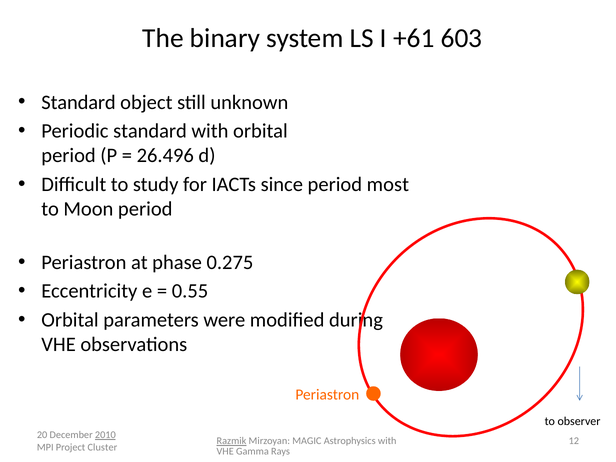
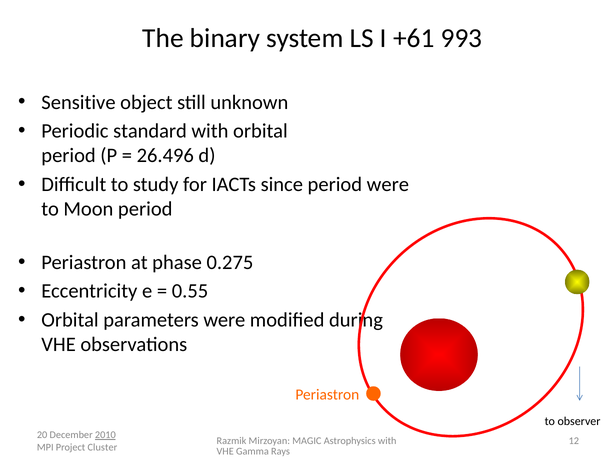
603: 603 -> 993 (461, 38)
Standard: Standard -> Sensitive (78, 102)
period most: most -> were (388, 184)
Razmik underline: present -> none (231, 441)
